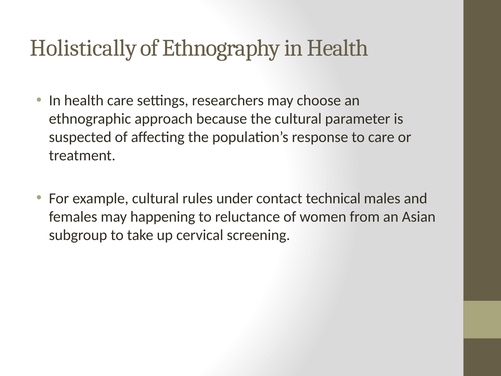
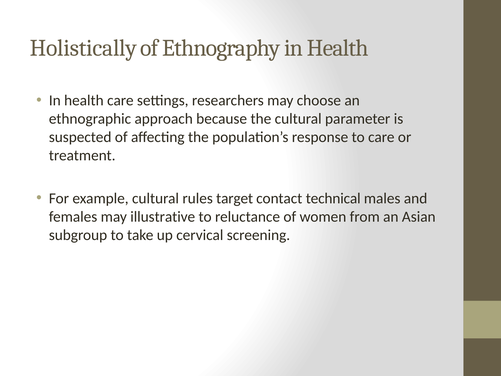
under: under -> target (235, 198)
happening: happening -> illustrative (163, 217)
